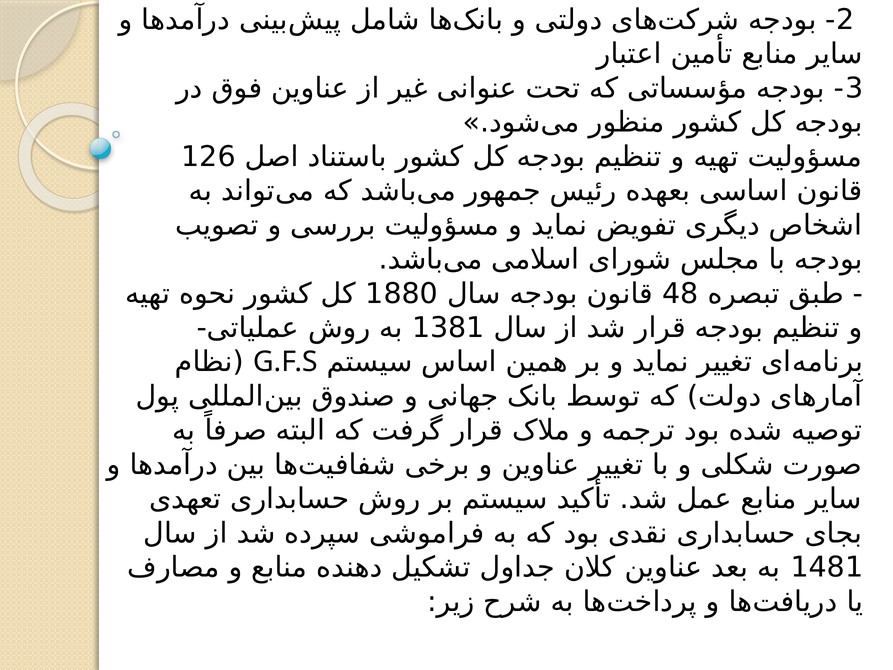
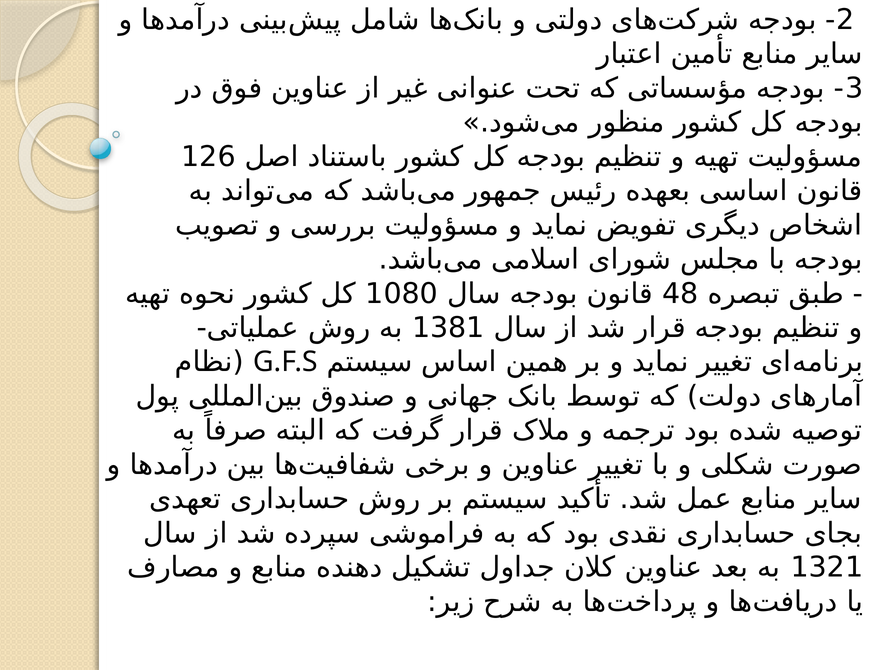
1880: 1880 -> 1080 (402, 294)
1481: 1481 -> 1321 (827, 567)
